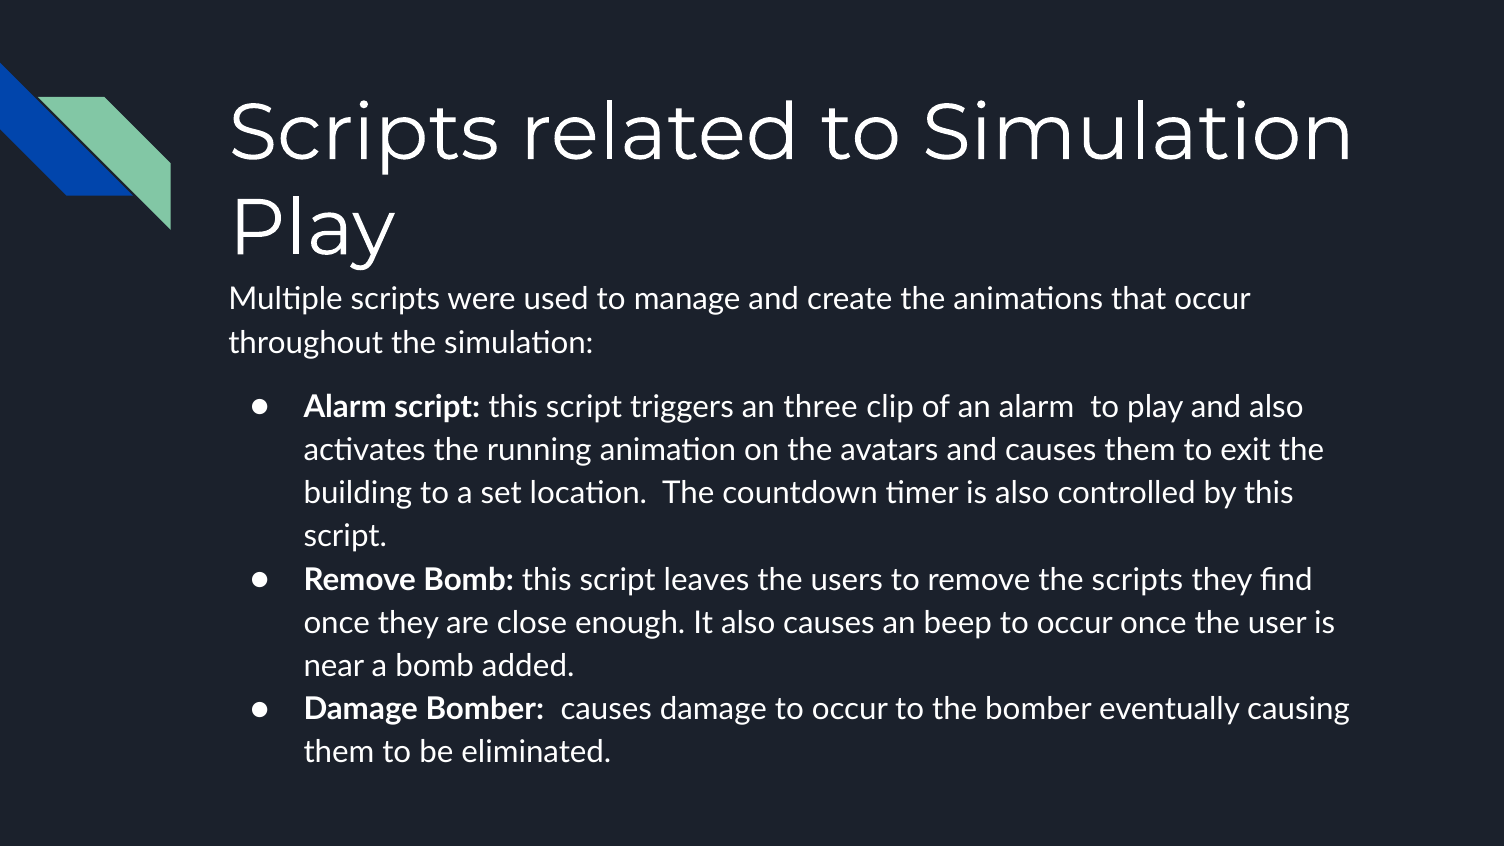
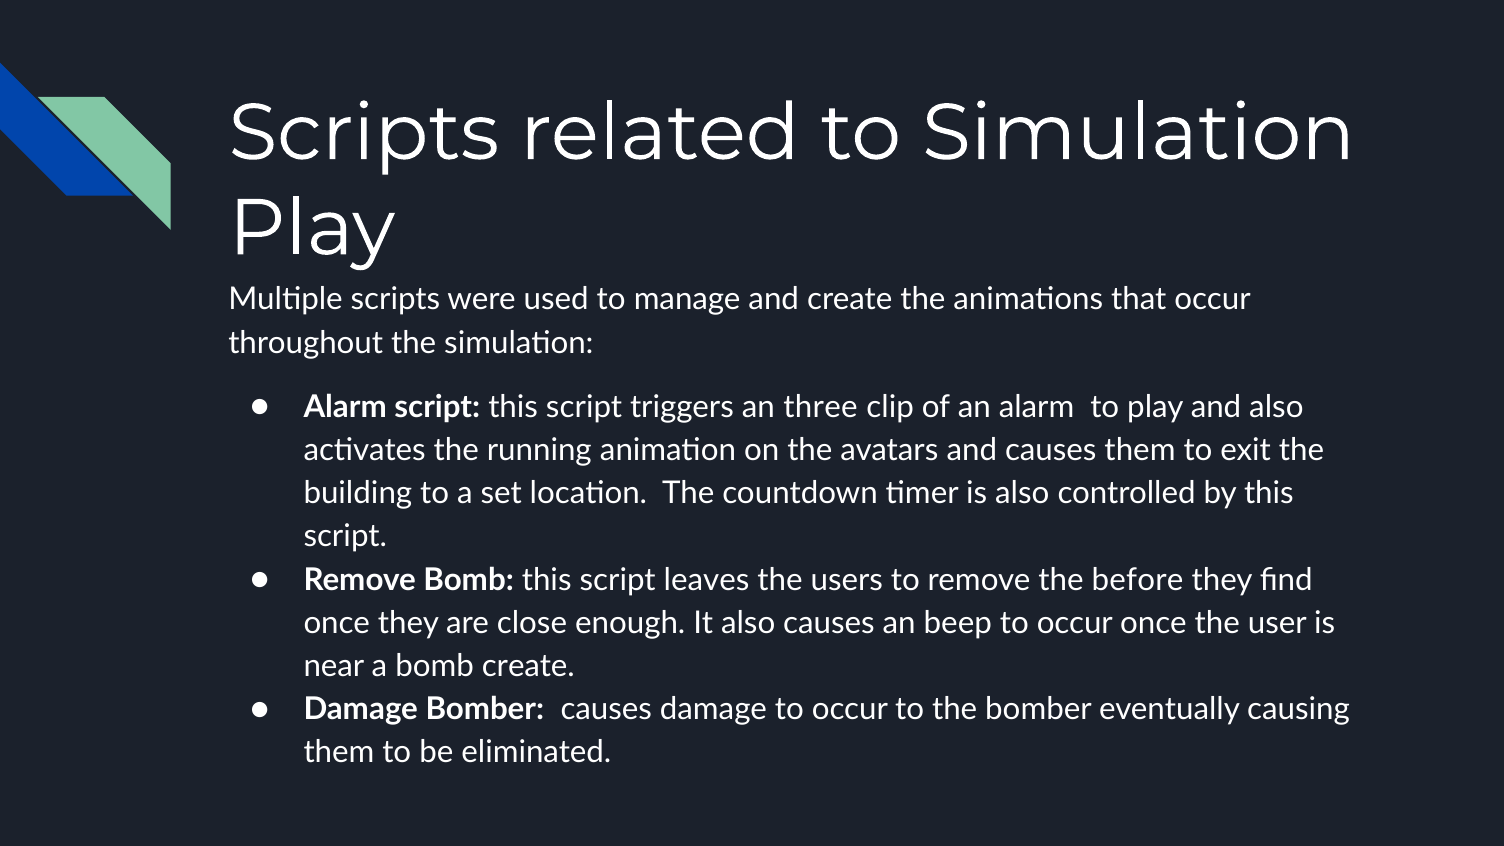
the scripts: scripts -> before (1138, 580)
bomb added: added -> create (528, 666)
